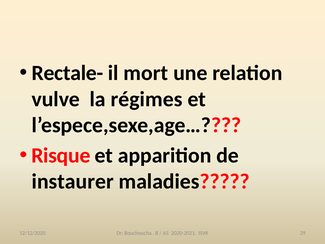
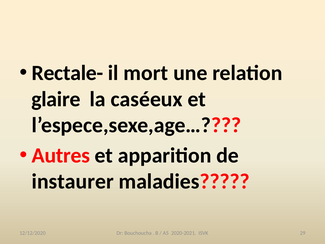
vulve: vulve -> glaire (56, 99)
régimes: régimes -> caséeux (147, 99)
Risque: Risque -> Autres (61, 155)
